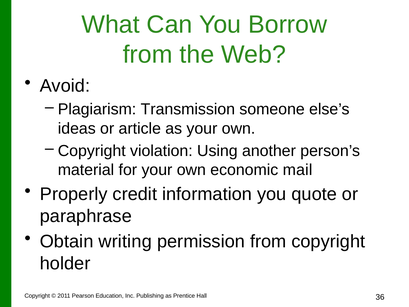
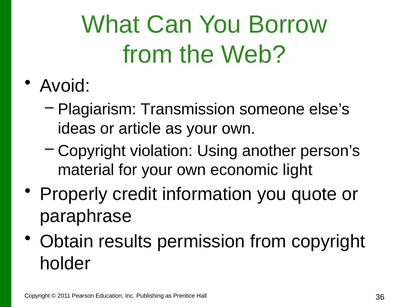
mail: mail -> light (298, 170)
writing: writing -> results (125, 241)
